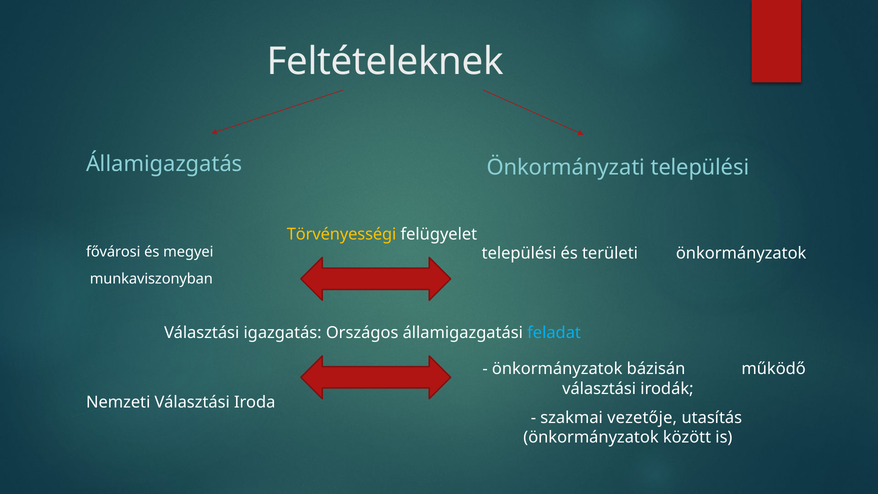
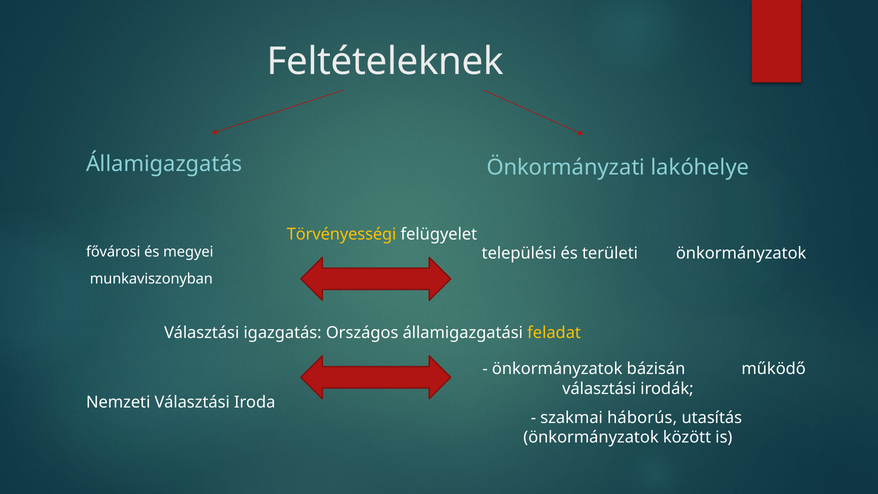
Önkormányzati települési: települési -> lakóhelye (700, 167)
feladat colour: light blue -> yellow (554, 333)
vezetője: vezetője -> háborús (642, 418)
